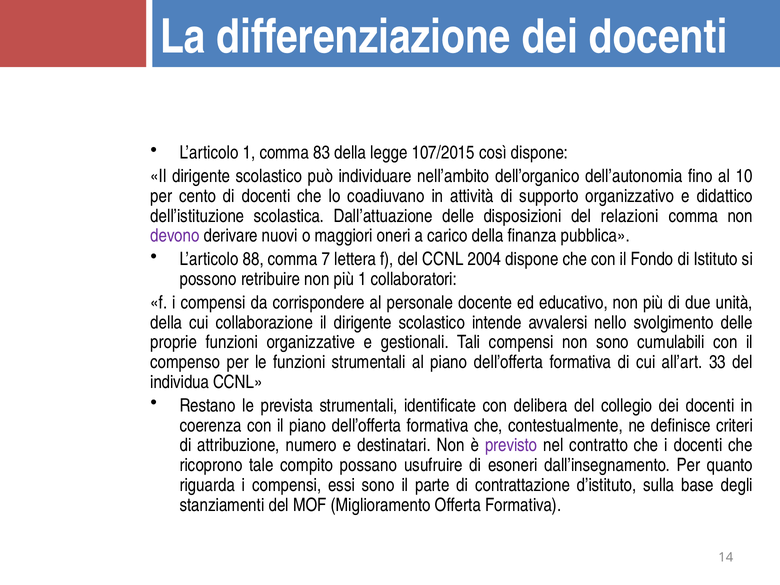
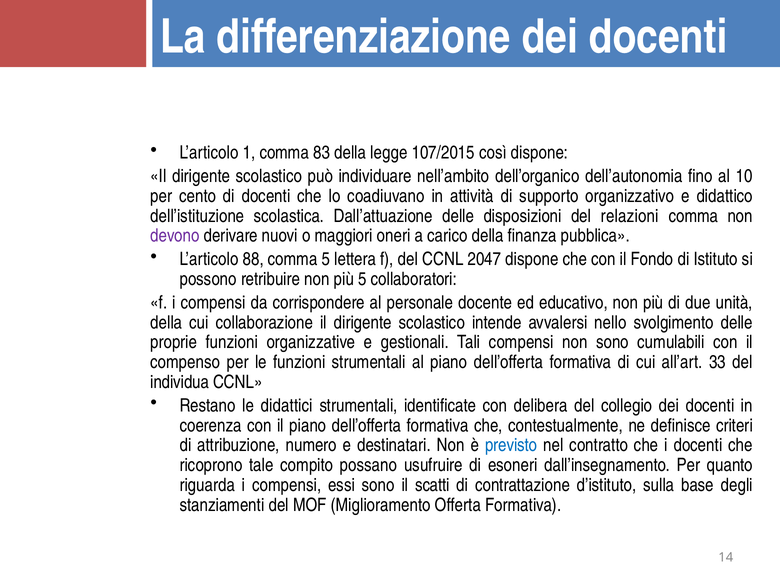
comma 7: 7 -> 5 (326, 259)
2004: 2004 -> 2047 (484, 259)
più 1: 1 -> 5 (362, 279)
prevista: prevista -> didattici (287, 406)
previsto colour: purple -> blue (511, 445)
parte: parte -> scatti (432, 485)
